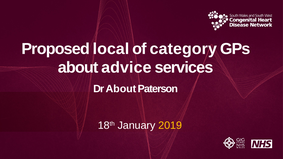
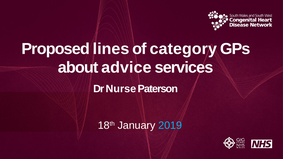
local: local -> lines (111, 49)
Dr About: About -> Nurse (121, 89)
2019 colour: yellow -> light blue (170, 125)
